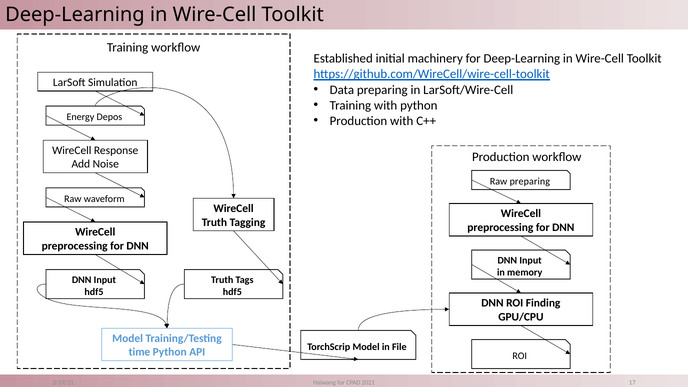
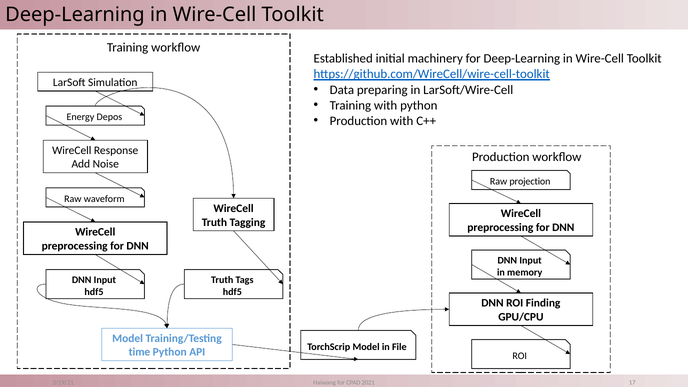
Raw preparing: preparing -> projection (530, 181)
